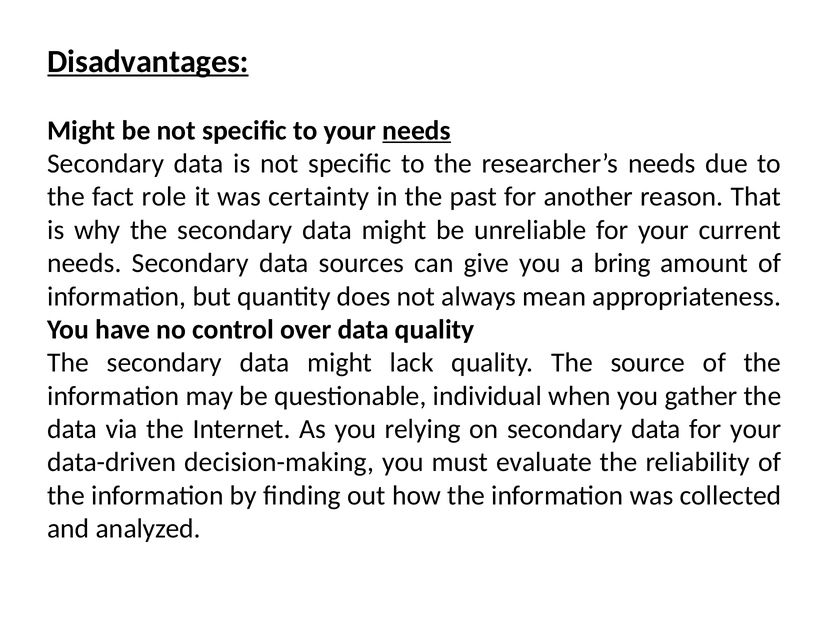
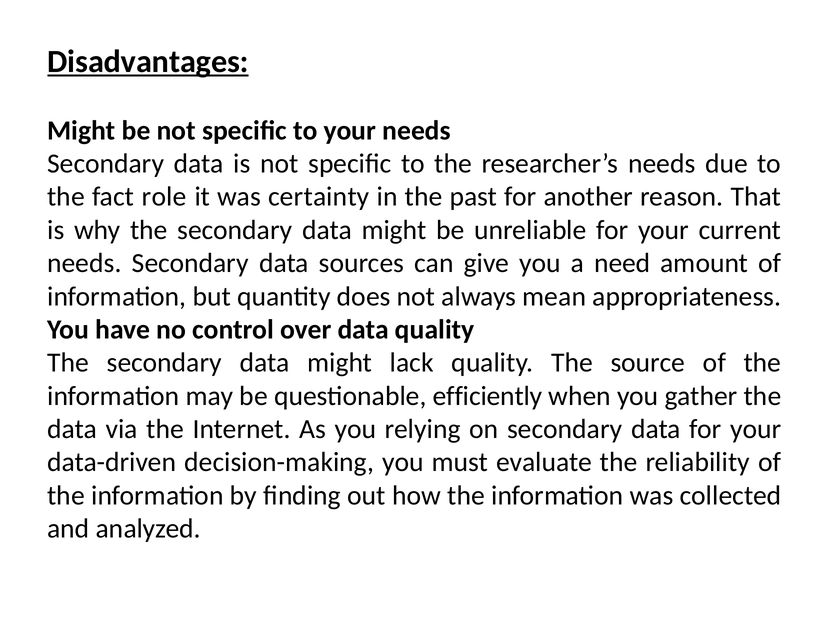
needs underline: present -> none (417, 130)
bring: bring -> need (622, 263)
individual: individual -> efficiently (488, 396)
